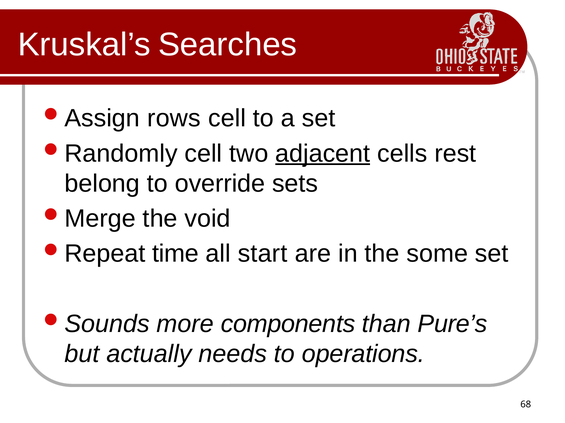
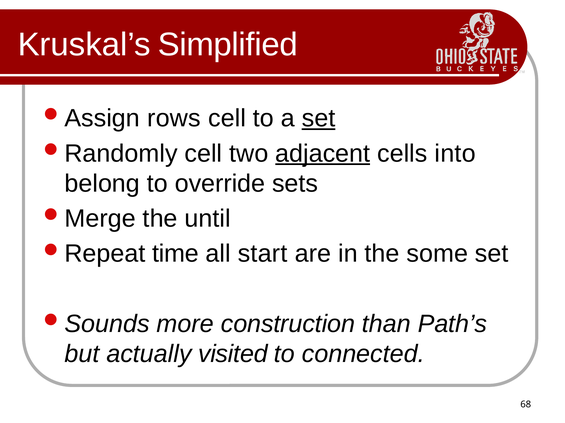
Searches: Searches -> Simplified (228, 45)
set underline: none -> present (319, 119)
rest: rest -> into (455, 154)
void: void -> until (208, 219)
components: components -> construction (288, 325)
Pure’s: Pure’s -> Path’s (452, 325)
needs: needs -> visited (233, 355)
operations: operations -> connected (363, 355)
